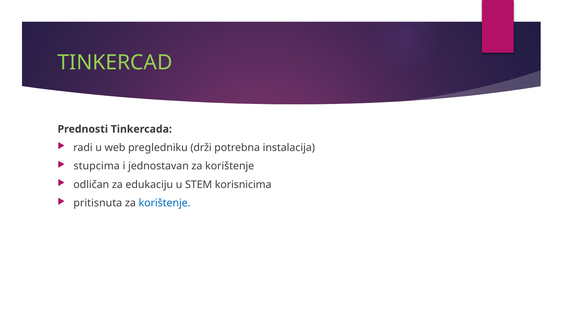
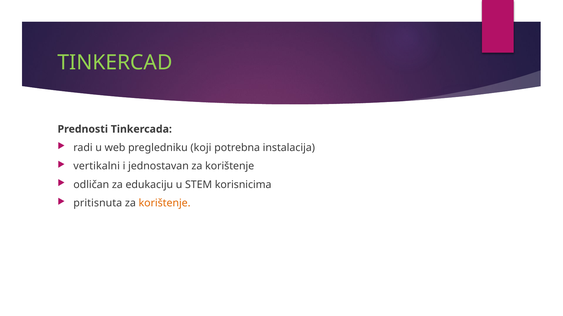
drži: drži -> koji (201, 148)
stupcima: stupcima -> vertikalni (97, 166)
korištenje colour: blue -> orange (165, 204)
